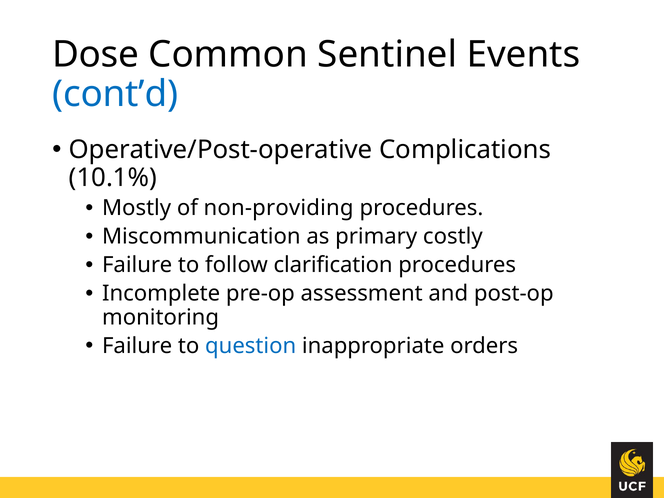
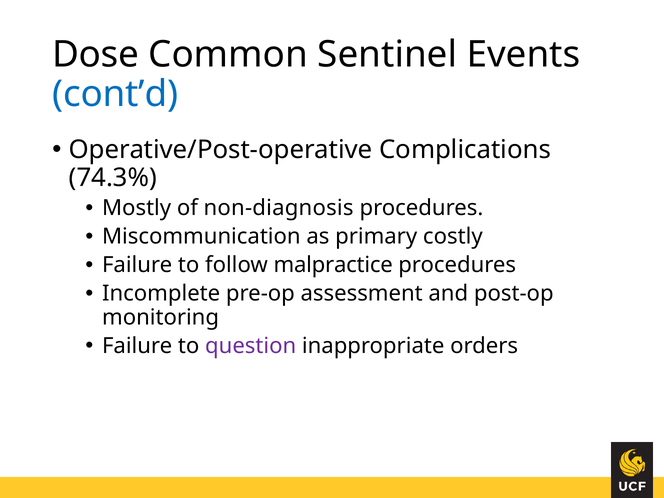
10.1%: 10.1% -> 74.3% (113, 178)
non-providing: non-providing -> non-diagnosis (279, 208)
clarification: clarification -> malpractice (333, 265)
question colour: blue -> purple (251, 346)
